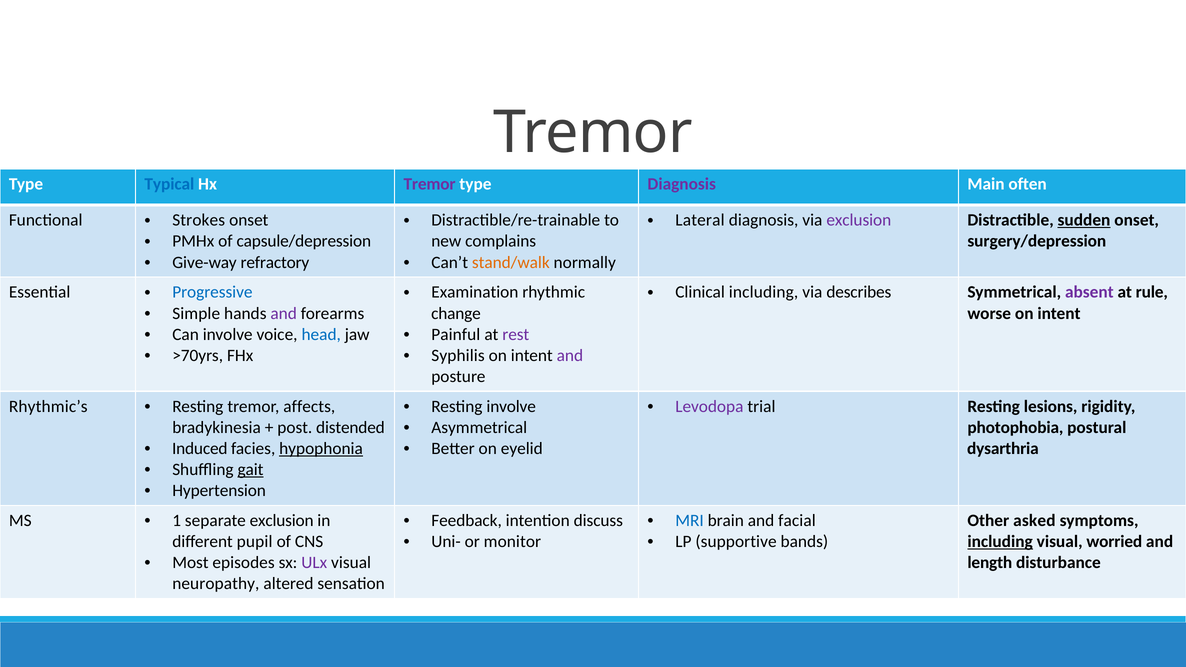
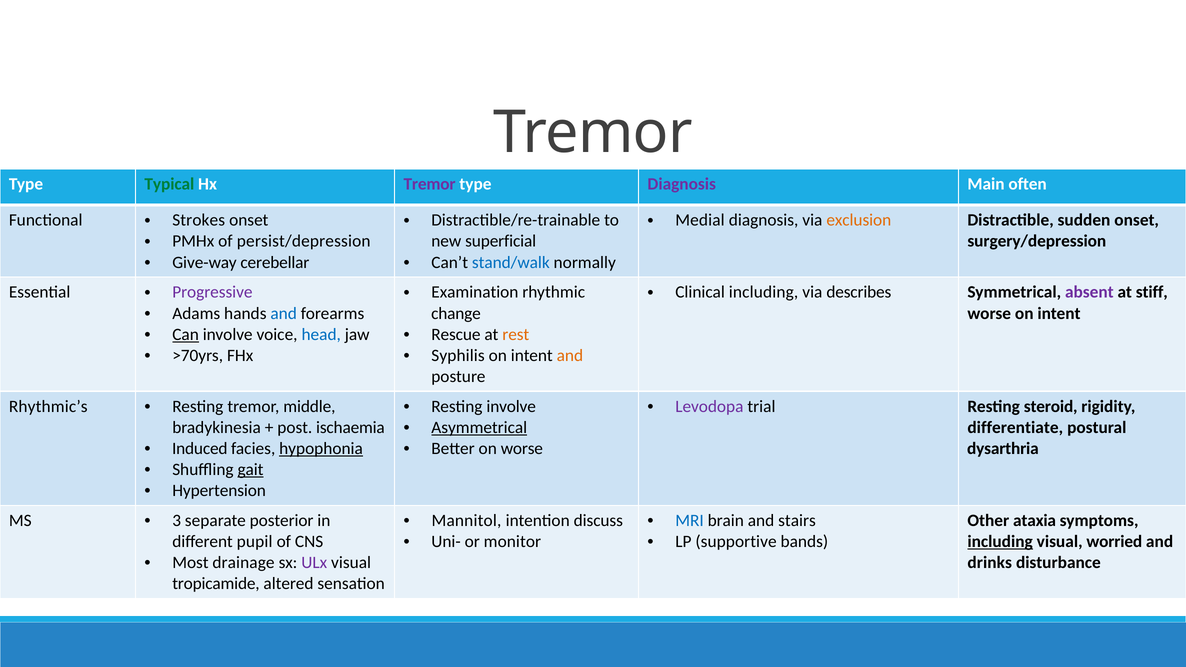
Typical colour: blue -> green (169, 184)
Lateral: Lateral -> Medial (700, 220)
exclusion colour: purple -> orange (859, 220)
sudden underline: present -> none (1084, 220)
capsule/depression: capsule/depression -> persist/depression (304, 241)
complains: complains -> superficial (501, 241)
refractory: refractory -> cerebellar (275, 262)
stand/walk colour: orange -> blue (511, 262)
rule: rule -> stiff (1152, 292)
Progressive colour: blue -> purple (212, 292)
Simple: Simple -> Adams (196, 313)
and colour: purple -> blue (284, 313)
Can underline: none -> present (186, 334)
Painful: Painful -> Rescue (456, 334)
rest colour: purple -> orange (516, 334)
and colour: purple -> orange (570, 355)
lesions: lesions -> steroid (1051, 407)
affects: affects -> middle (309, 407)
Asymmetrical underline: none -> present (479, 428)
distended: distended -> ischaemia (350, 428)
photophobia: photophobia -> differentiate (1015, 428)
on eyelid: eyelid -> worse (522, 449)
Feedback: Feedback -> Mannitol (466, 521)
facial: facial -> stairs (797, 521)
1: 1 -> 3 (177, 521)
separate exclusion: exclusion -> posterior (282, 521)
asked: asked -> ataxia (1035, 521)
episodes: episodes -> drainage (243, 563)
length: length -> drinks (990, 563)
neuropathy: neuropathy -> tropicamide (216, 584)
